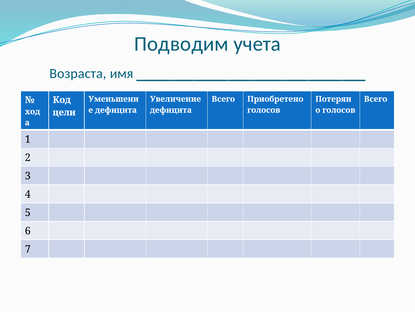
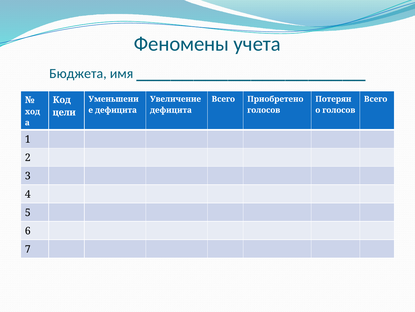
Подводим: Подводим -> Феномены (181, 44)
Возраста: Возраста -> Бюджета (78, 74)
